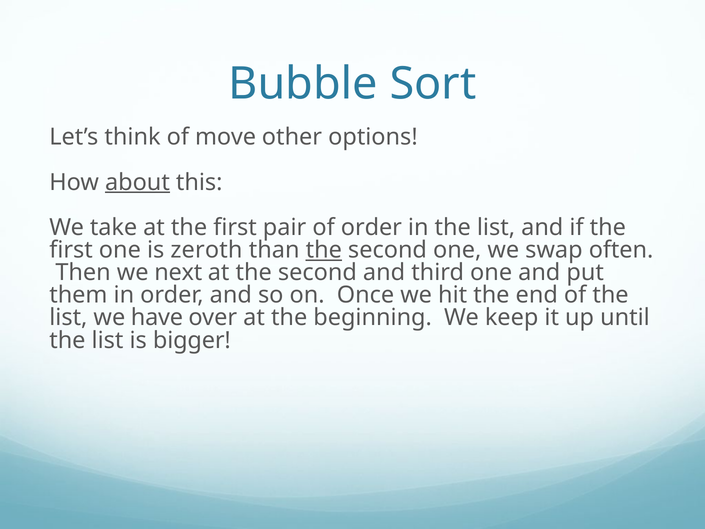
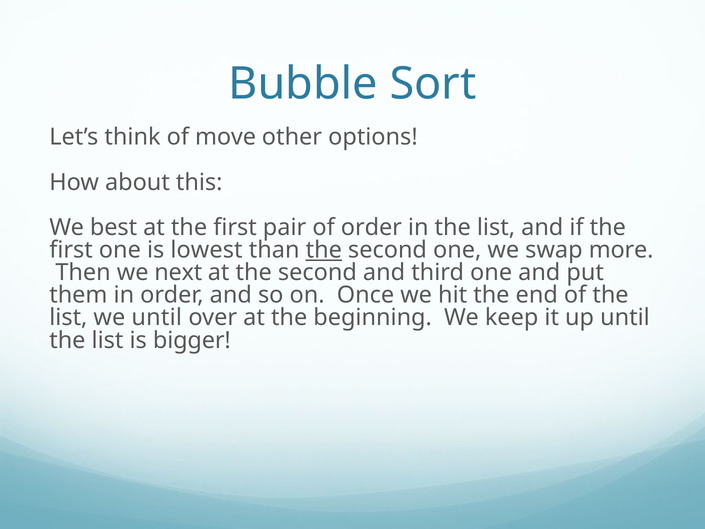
about underline: present -> none (137, 182)
take: take -> best (114, 227)
zeroth: zeroth -> lowest (206, 250)
often: often -> more (621, 250)
we have: have -> until (157, 318)
